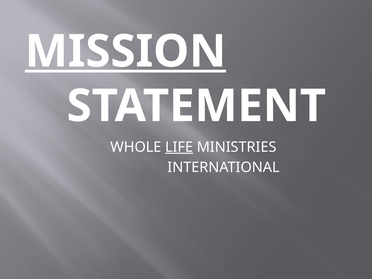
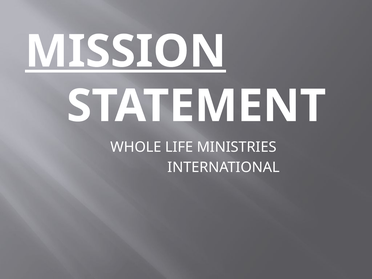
LIFE underline: present -> none (179, 147)
